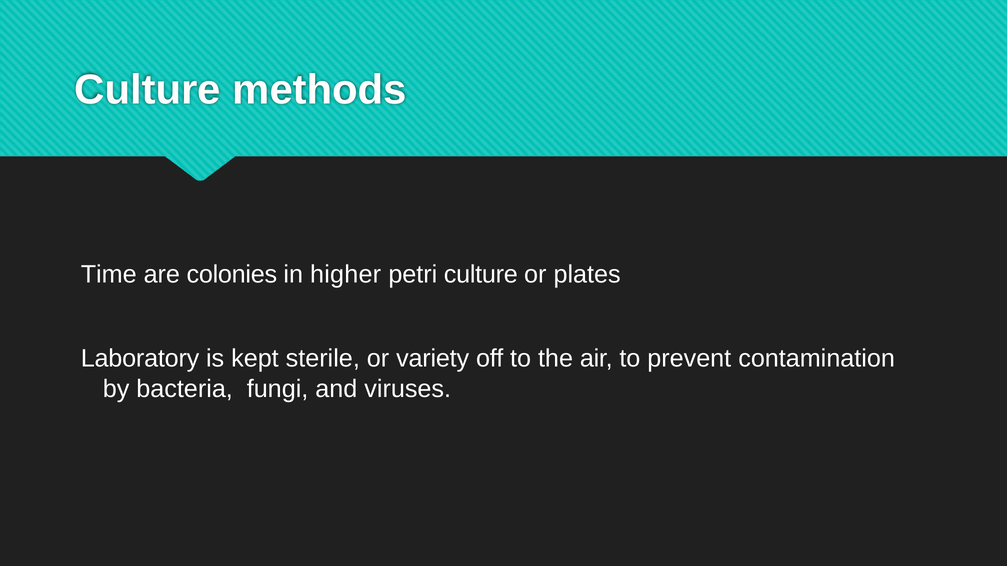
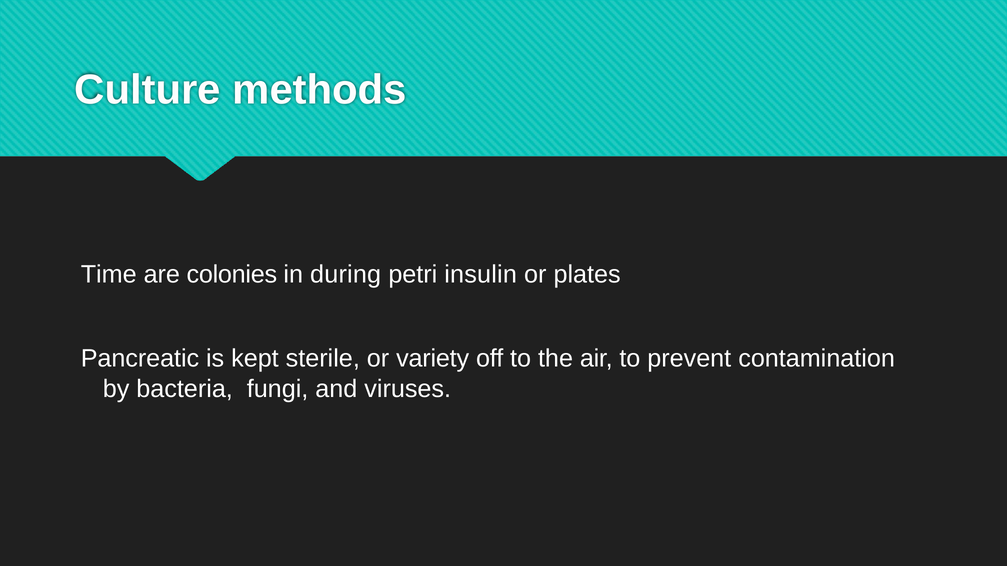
higher: higher -> during (346, 275)
petri culture: culture -> insulin (481, 275)
Laboratory: Laboratory -> Pancreatic (140, 359)
